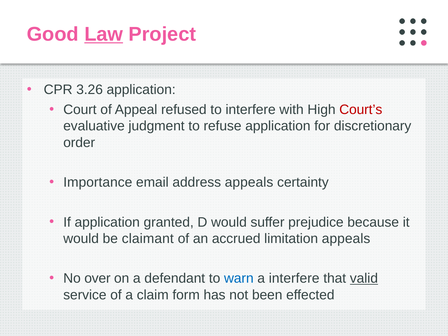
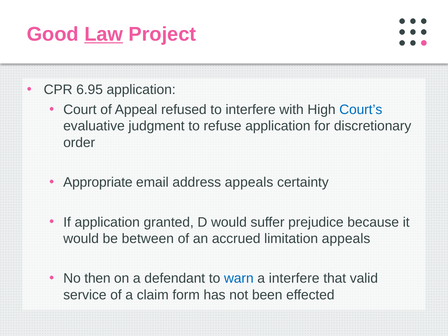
3.26: 3.26 -> 6.95 (90, 90)
Court’s colour: red -> blue (361, 110)
Importance: Importance -> Appropriate (98, 182)
claimant: claimant -> between (148, 239)
over: over -> then (97, 278)
valid underline: present -> none (364, 278)
